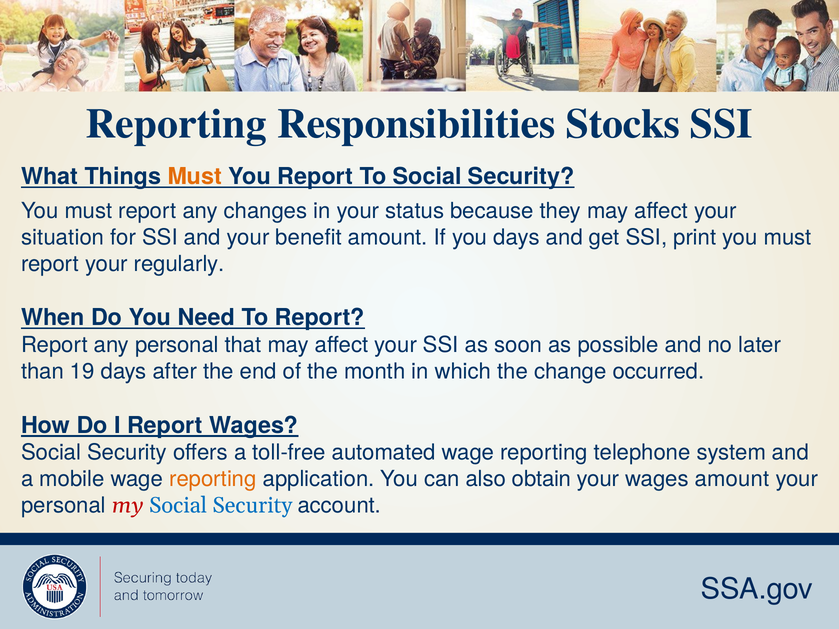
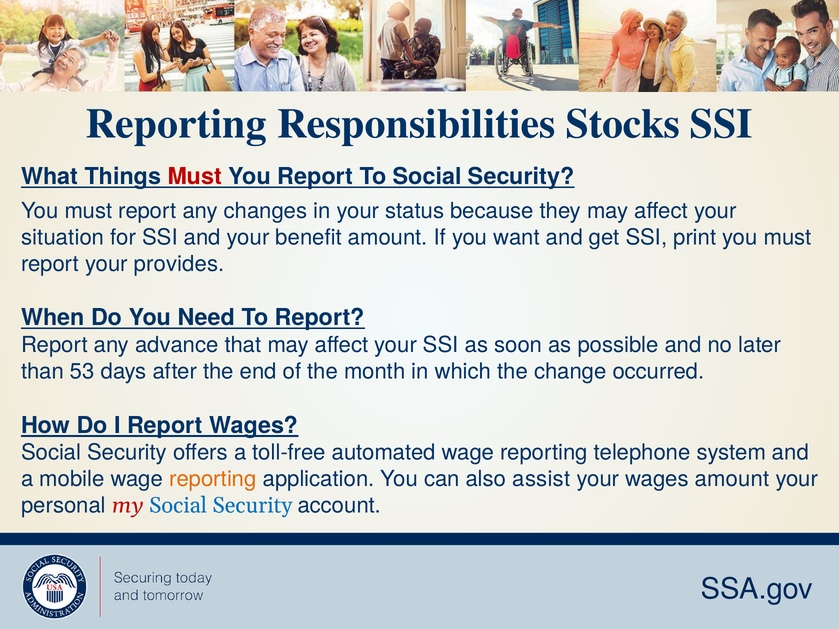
Must colour: orange -> red (195, 177)
you days: days -> want (517, 237)
regularly: regularly -> provides (179, 264)
any personal: personal -> advance (177, 345)
19: 19 -> 53 (82, 372)
obtain: obtain -> assist (541, 479)
